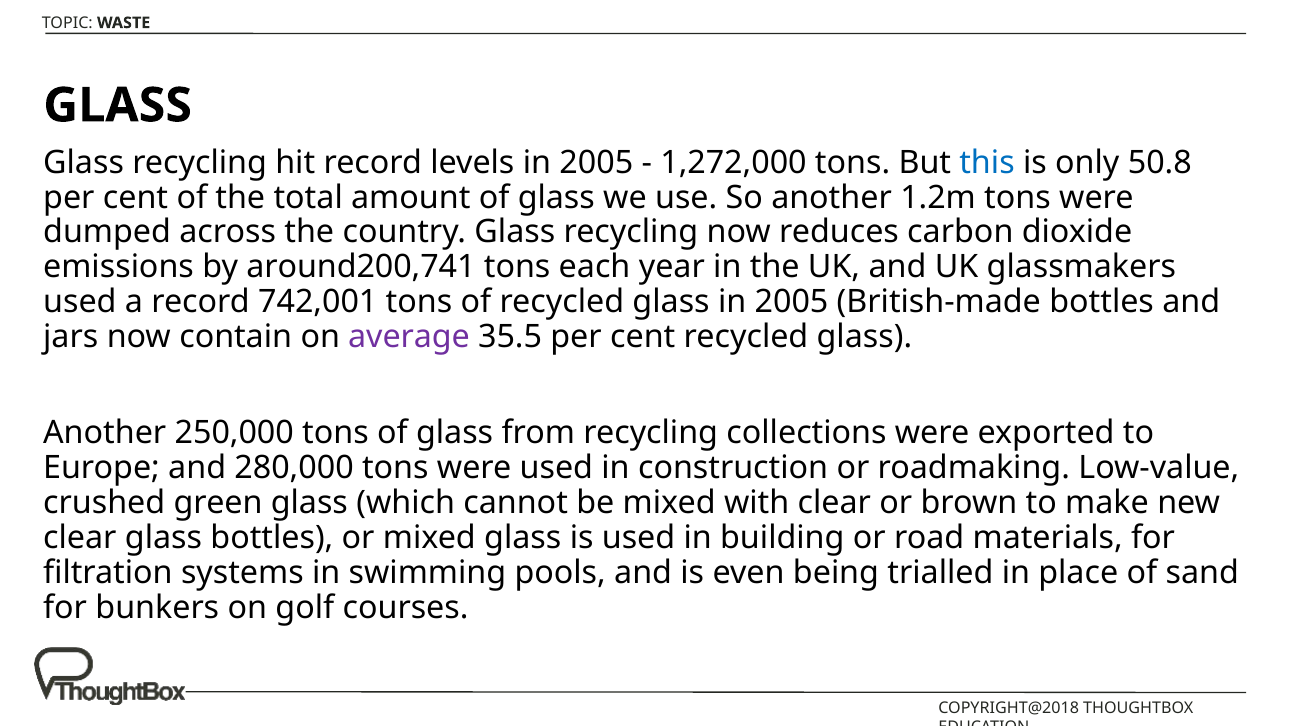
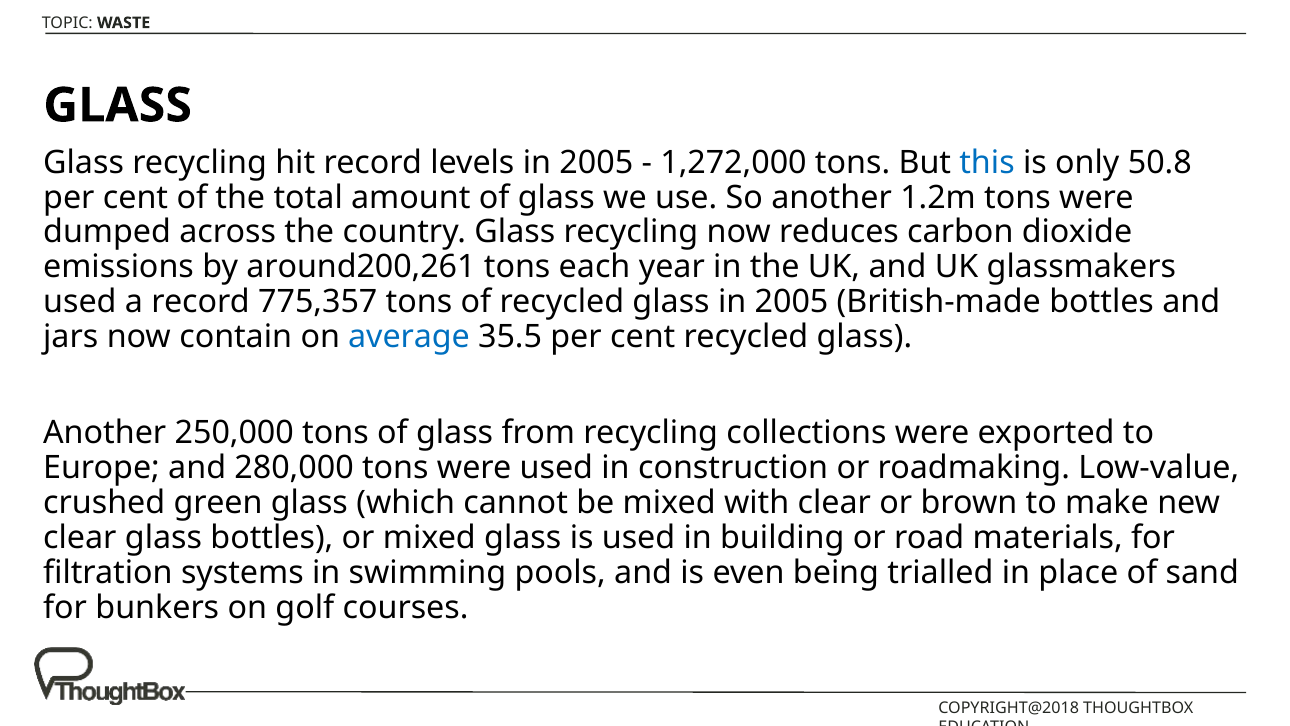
around200,741: around200,741 -> around200,261 (361, 267)
742,001: 742,001 -> 775,357 (318, 302)
average colour: purple -> blue (409, 337)
